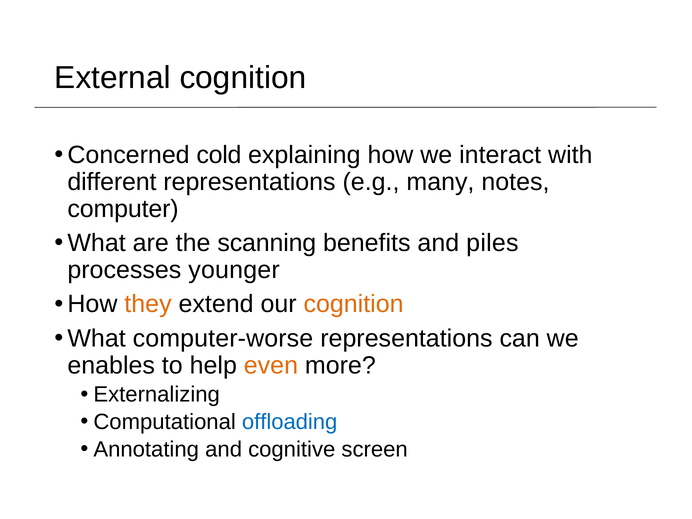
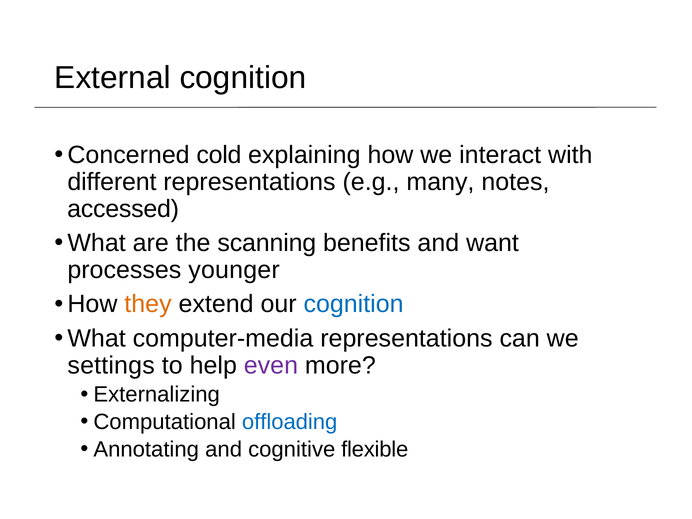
computer: computer -> accessed (123, 209)
piles: piles -> want (493, 243)
cognition colour: orange -> blue (354, 304)
computer-worse: computer-worse -> computer-media (223, 338)
enables: enables -> settings (111, 365)
even colour: orange -> purple (271, 365)
screen: screen -> flexible (375, 449)
